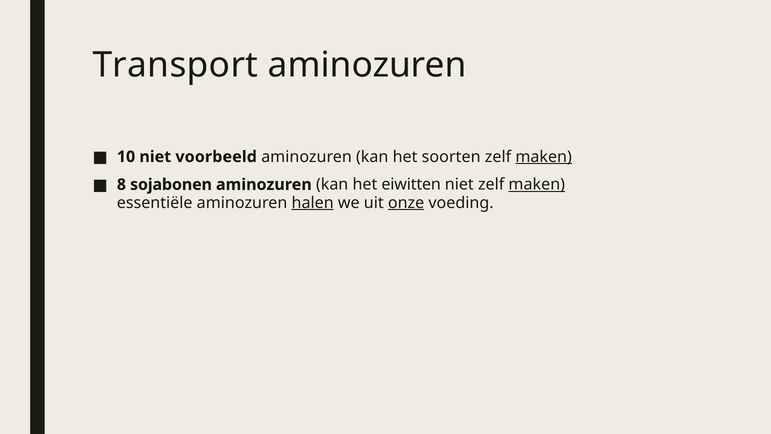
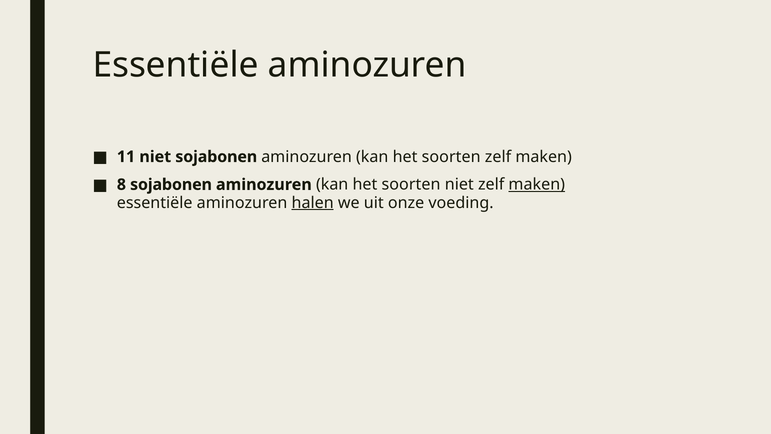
Transport: Transport -> Essentiële (176, 65)
10: 10 -> 11 (126, 157)
niet voorbeeld: voorbeeld -> sojabonen (216, 157)
maken underline: present -> none (544, 157)
eiwitten: eiwitten -> soorten (411, 184)
onze underline: present -> none (406, 203)
